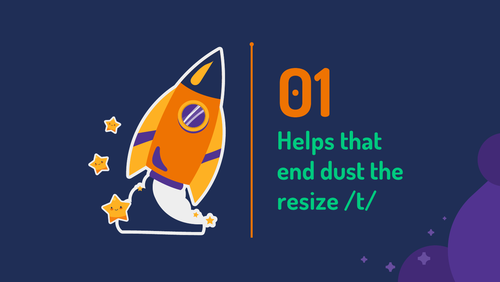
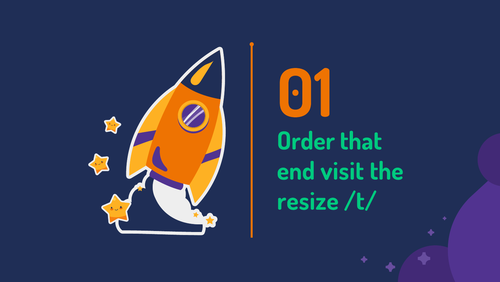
Helps: Helps -> Order (306, 141)
dust: dust -> visit (342, 171)
